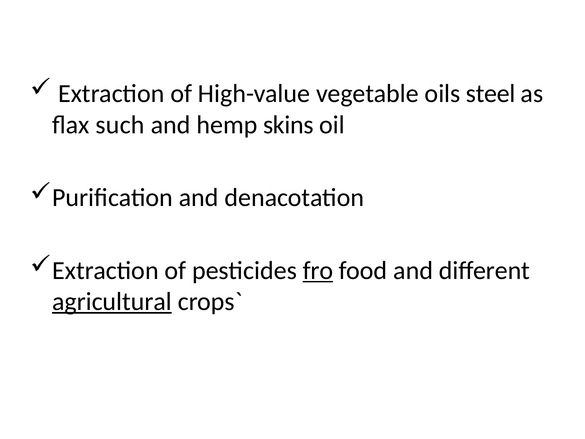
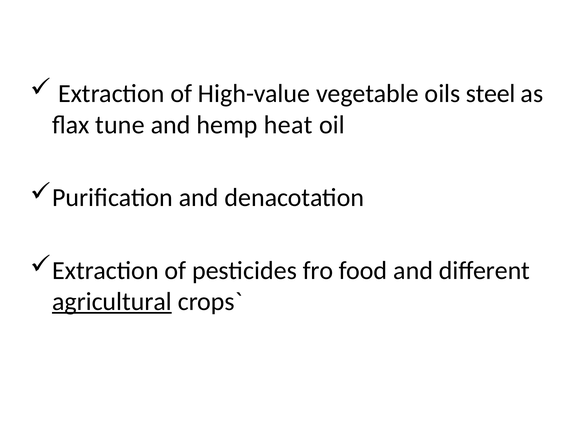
such: such -> tune (120, 125)
skins: skins -> heat (288, 125)
fro underline: present -> none (318, 270)
